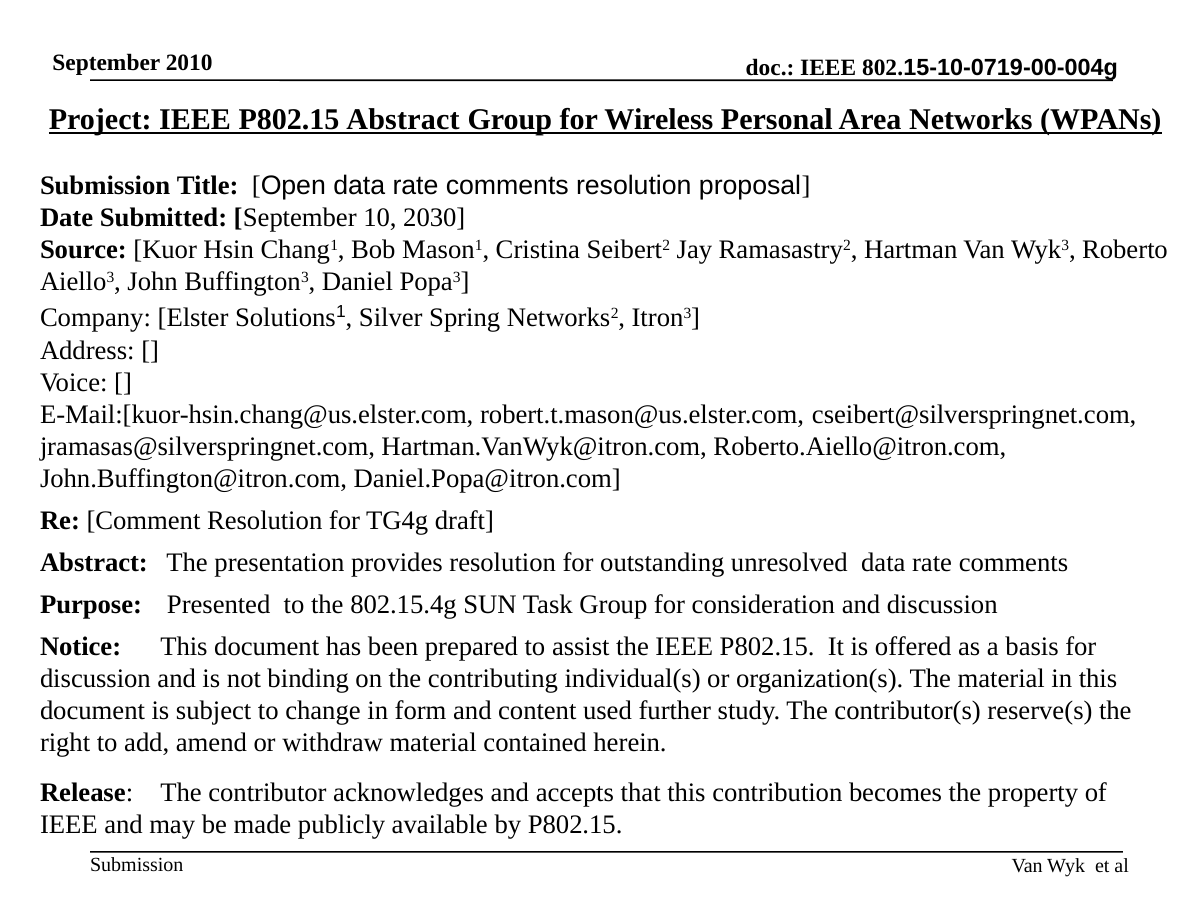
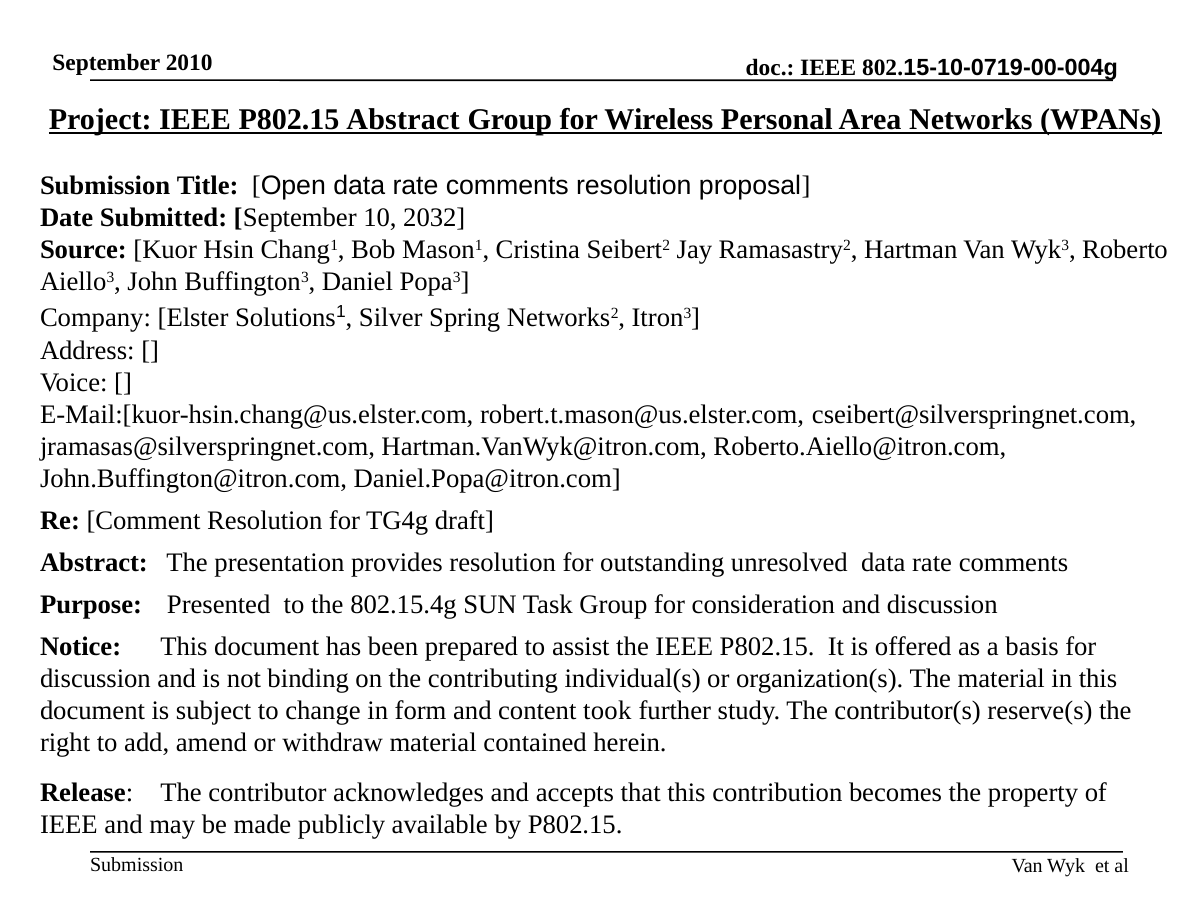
2030: 2030 -> 2032 (434, 218)
used: used -> took (607, 711)
